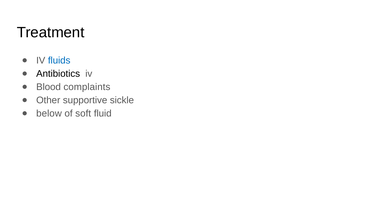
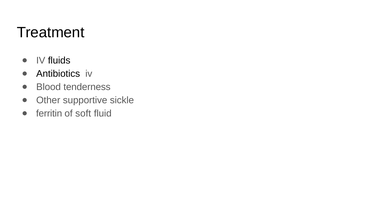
fluids colour: blue -> black (59, 61)
complaints: complaints -> tenderness (87, 87)
below: below -> ferritin (49, 114)
